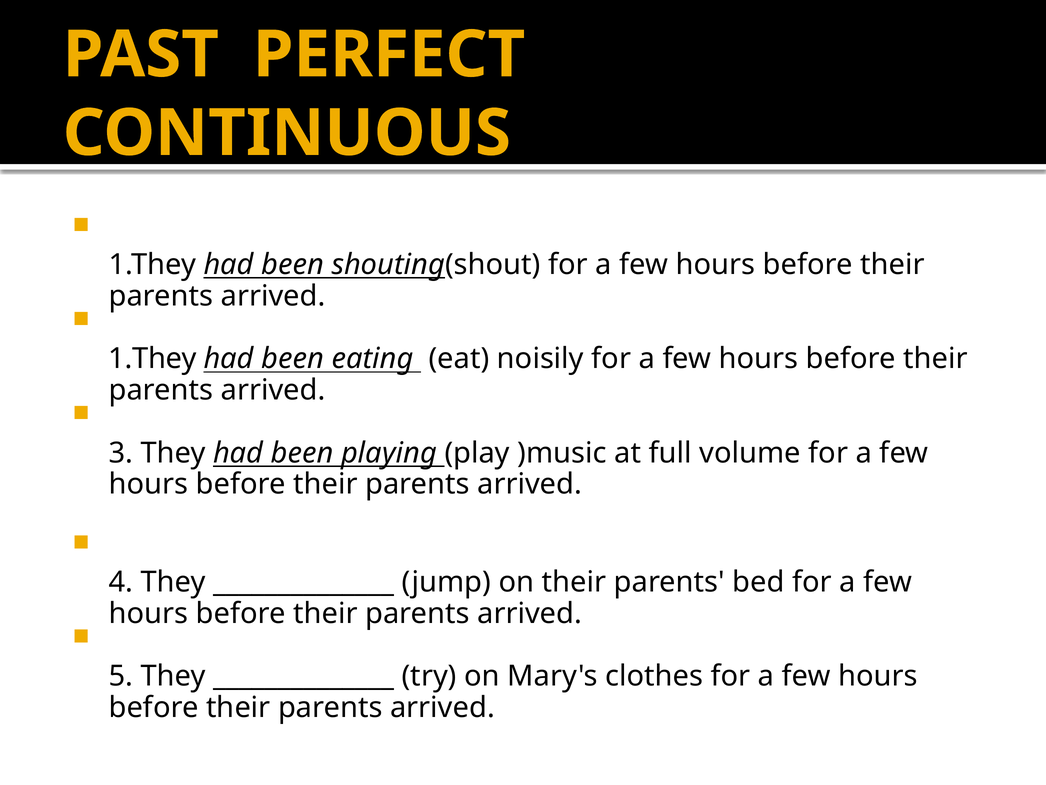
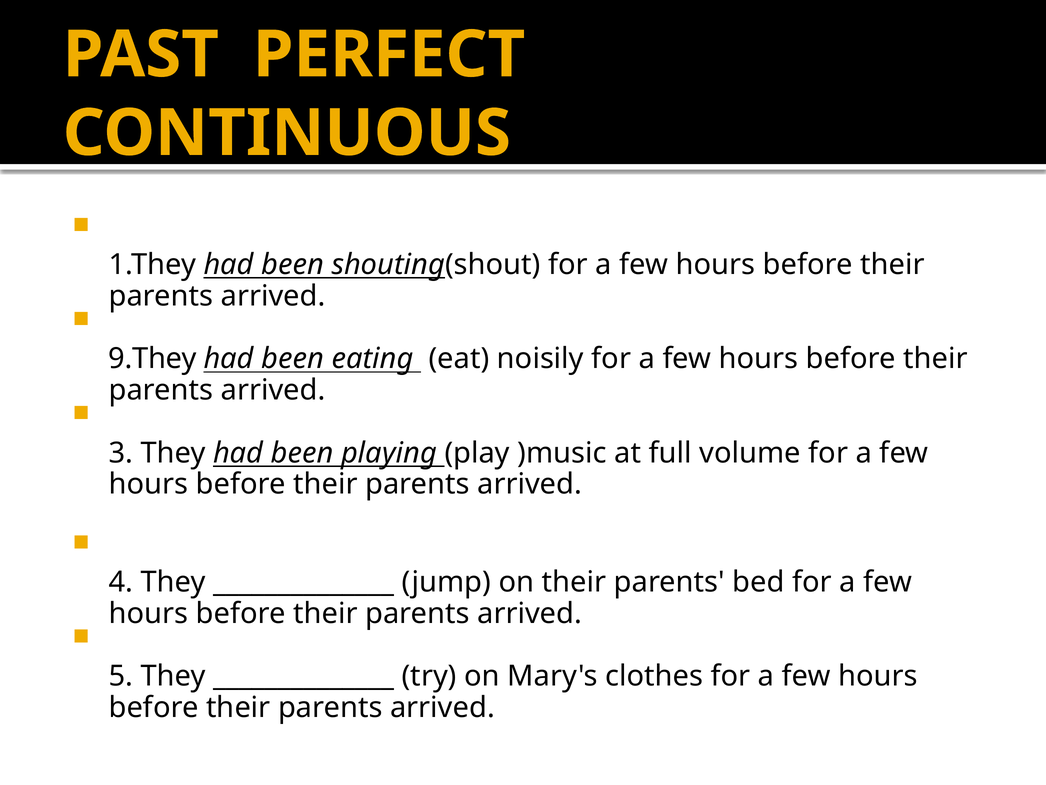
1.They: 1.They -> 9.They (153, 359)
